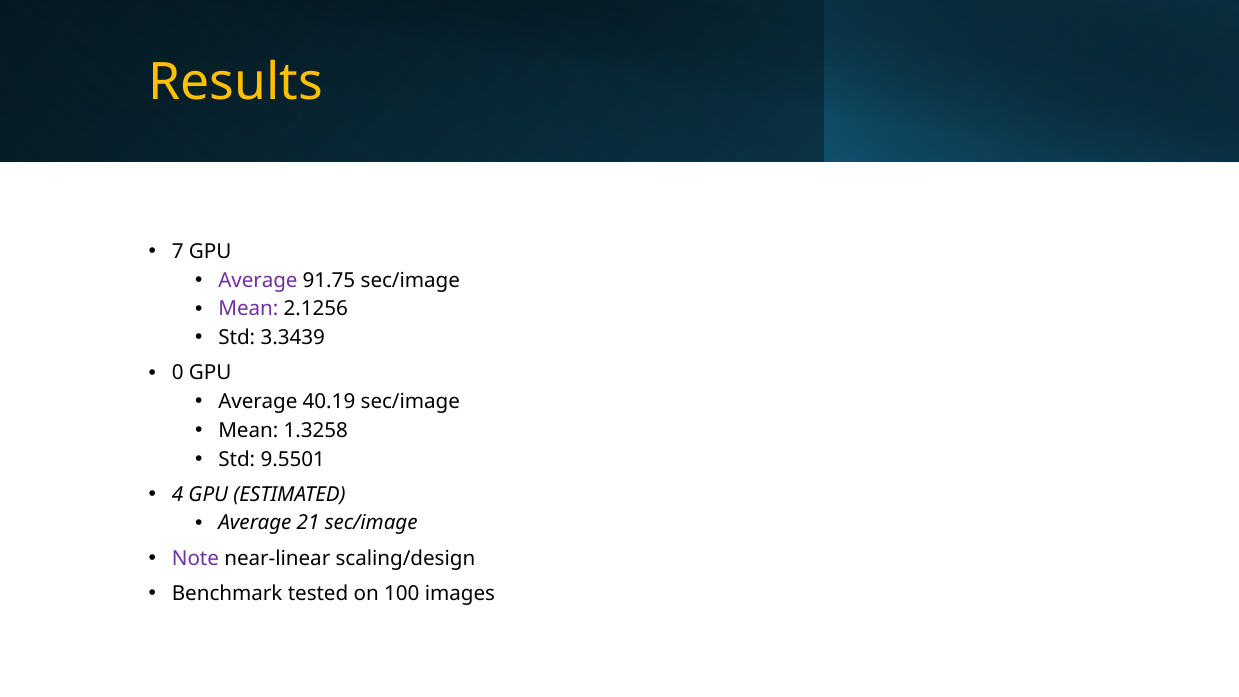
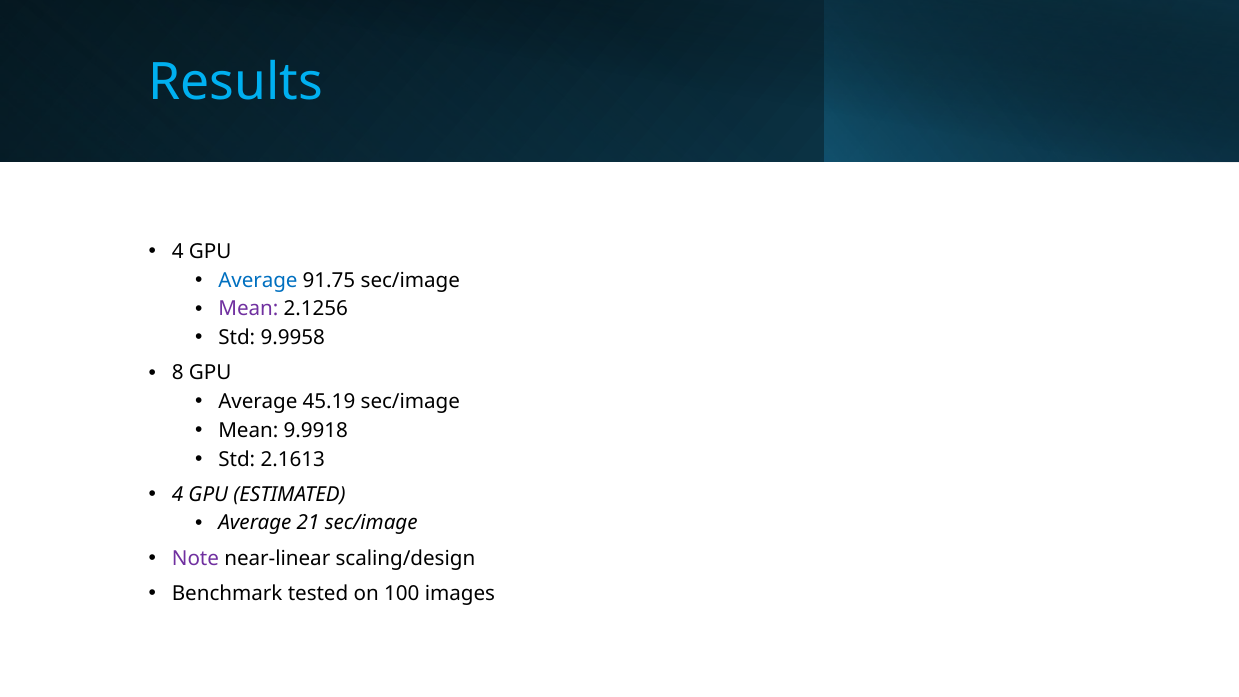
Results colour: yellow -> light blue (236, 82)
7: 7 -> 4 (178, 252)
Average colour: purple -> blue (258, 280)
3.3439: 3.3439 -> 9.9958 (293, 338)
0: 0 -> 8 (178, 373)
40.19: 40.19 -> 45.19 (329, 402)
1.3258: 1.3258 -> 9.9918 (316, 430)
9.5501: 9.5501 -> 2.1613 (293, 459)
